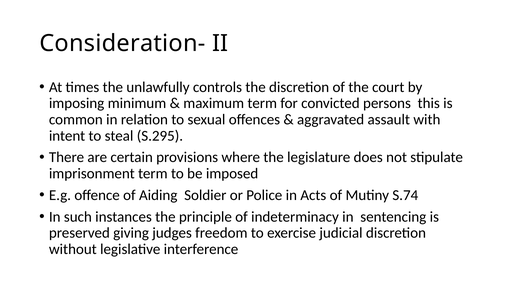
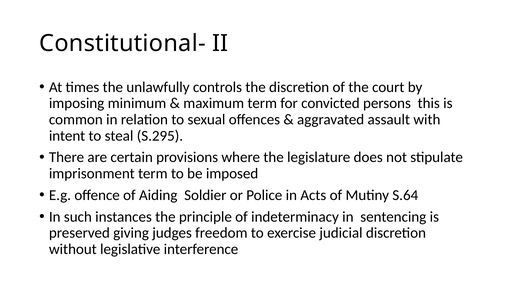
Consideration-: Consideration- -> Constitutional- (122, 43)
S.74: S.74 -> S.64 (405, 195)
